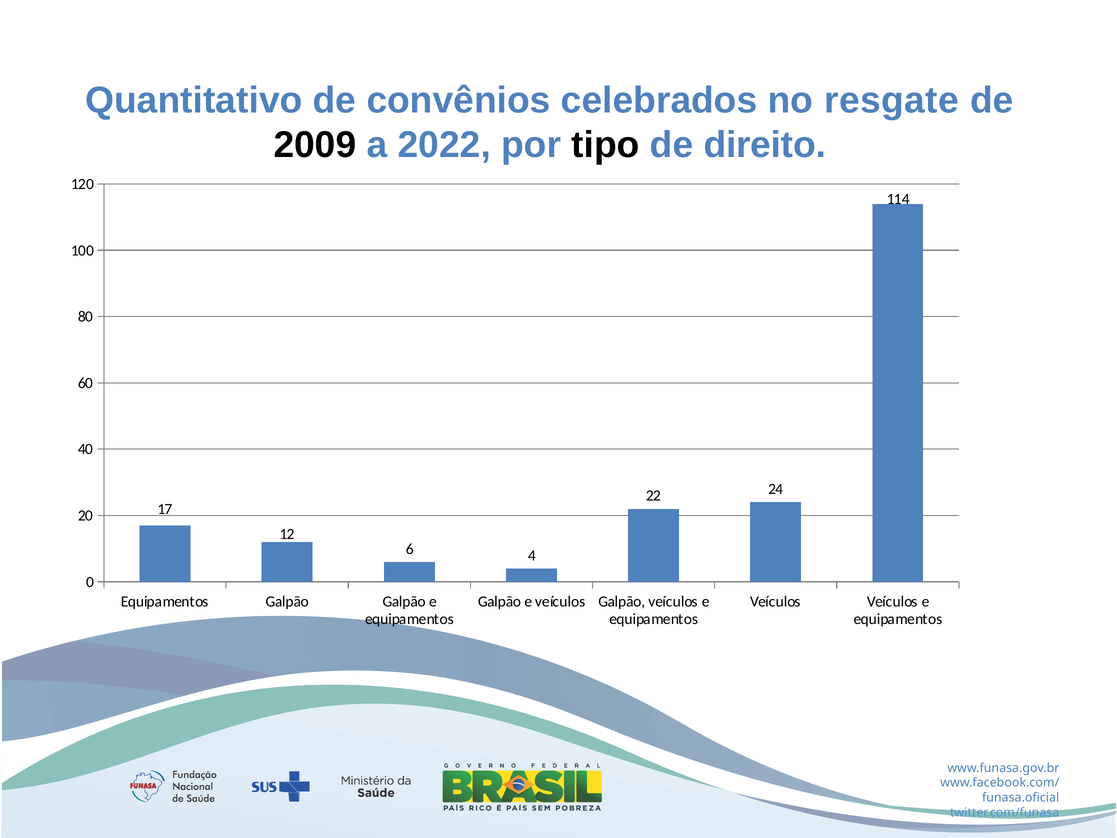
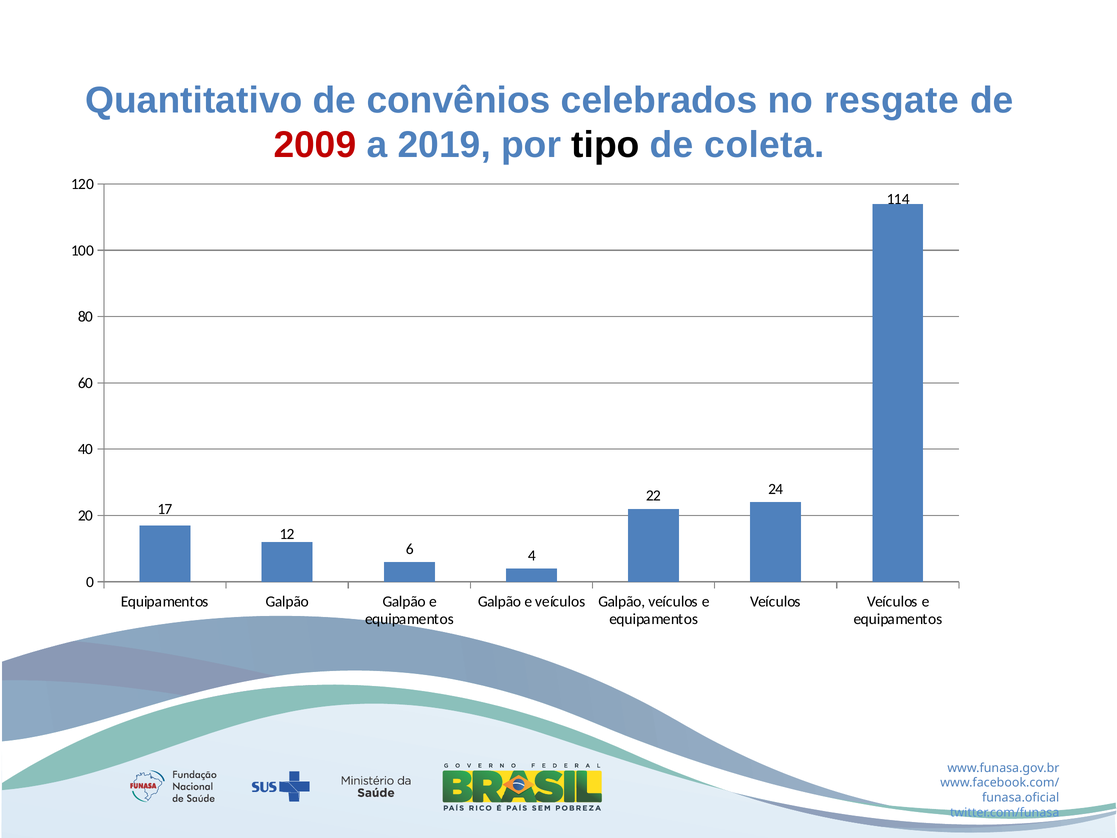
2009 colour: black -> red (315, 145)
2022: 2022 -> 2019 (444, 145)
direito: direito -> coleta (764, 145)
